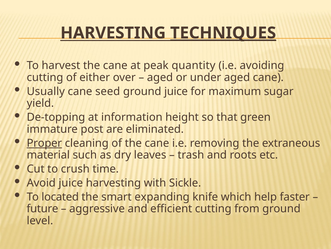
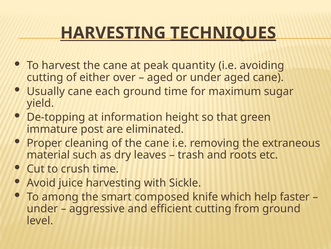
seed: seed -> each (108, 91)
ground juice: juice -> time (176, 91)
Proper underline: present -> none (44, 143)
located: located -> among (60, 196)
expanding: expanding -> composed (162, 196)
future: future -> under (42, 208)
